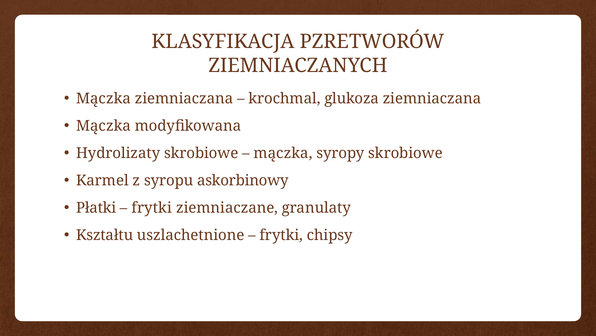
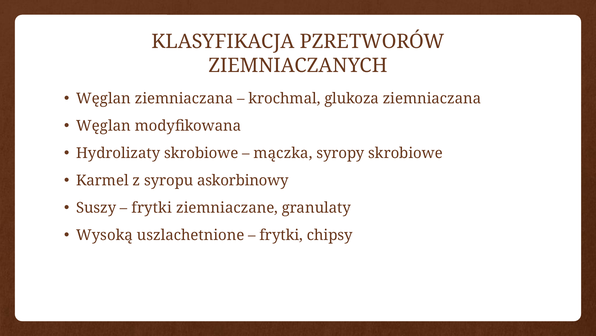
Mączka: Mączka -> Węglan (103, 98)
Mączka: Mączka -> Węglan (103, 126)
Płatki: Płatki -> Suszy (96, 207)
Kształtu: Kształtu -> Wysoką (105, 235)
